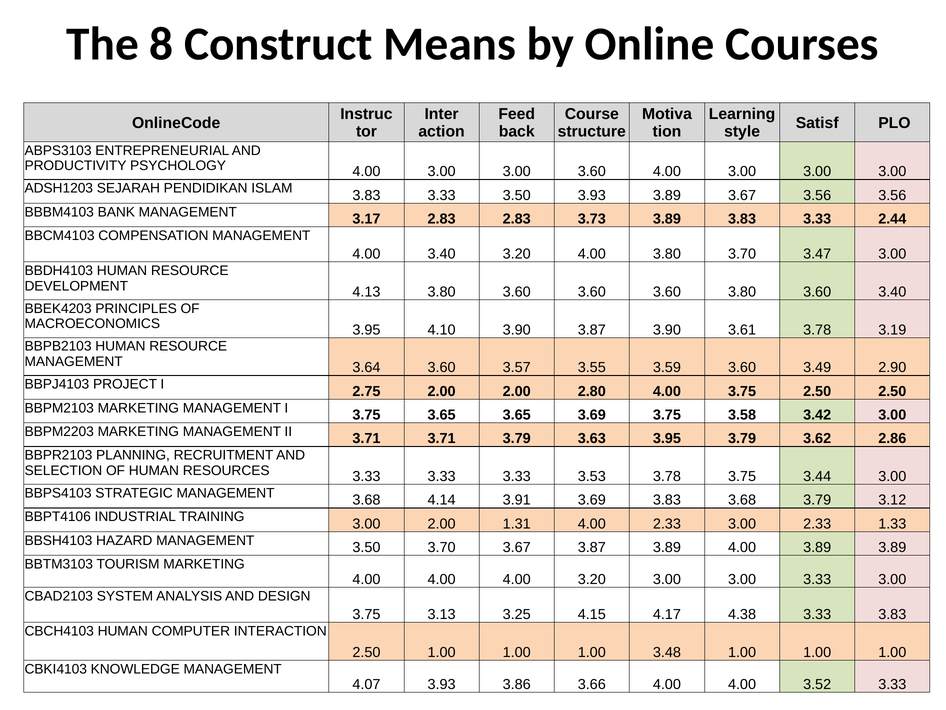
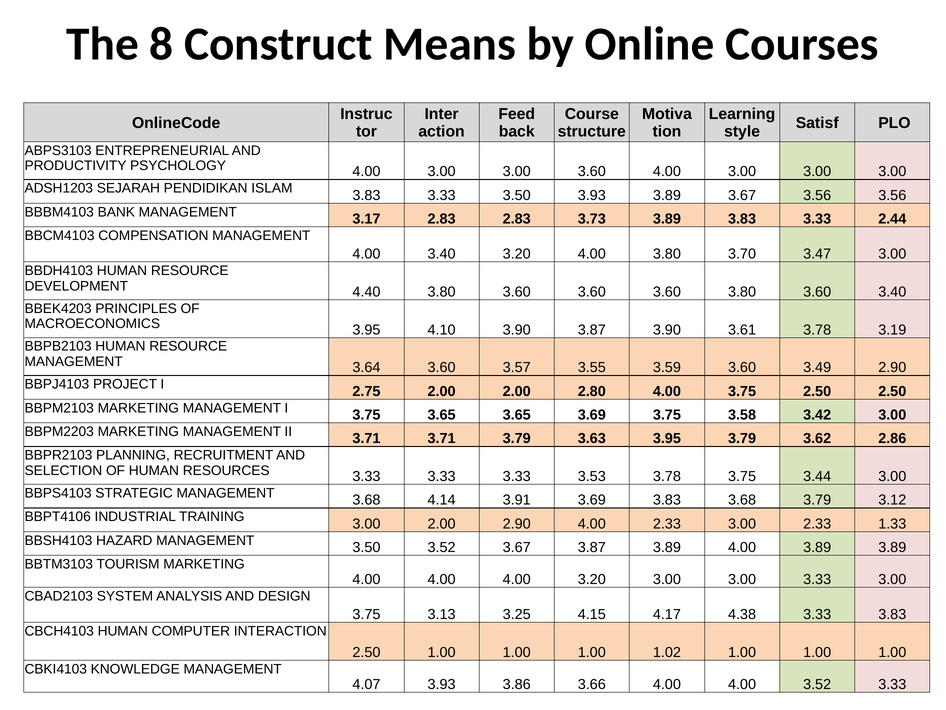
4.13: 4.13 -> 4.40 (366, 292)
2.00 1.31: 1.31 -> 2.90 (517, 524)
3.50 3.70: 3.70 -> 3.52 (442, 547)
3.48: 3.48 -> 1.02 (667, 652)
